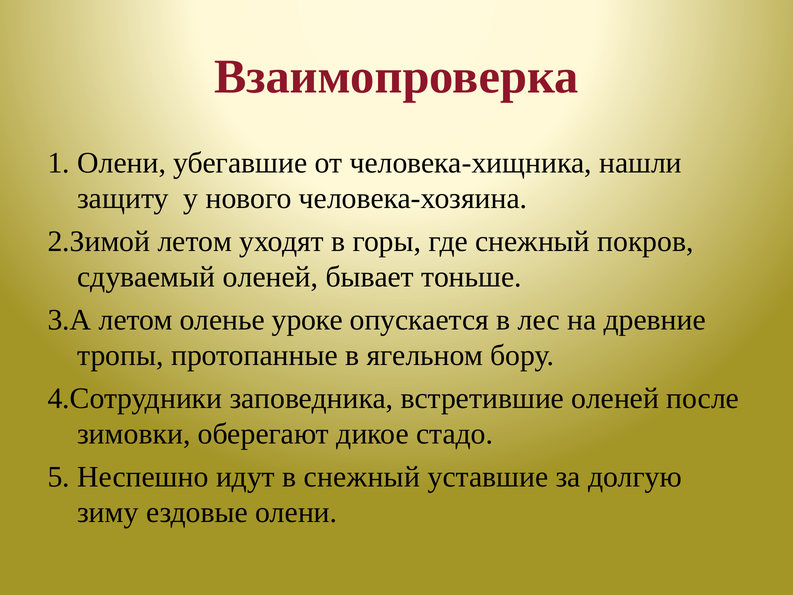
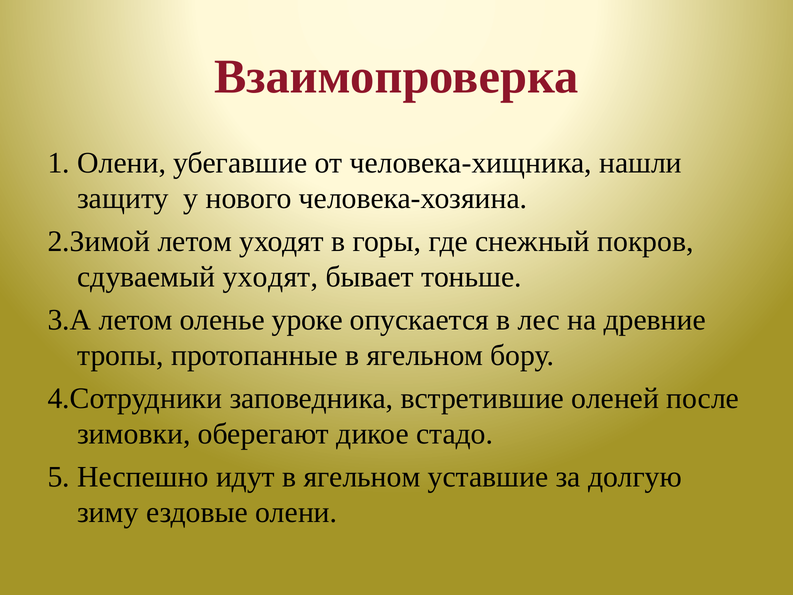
сдуваемый оленей: оленей -> уходят (270, 277)
идут в снежный: снежный -> ягельном (362, 477)
